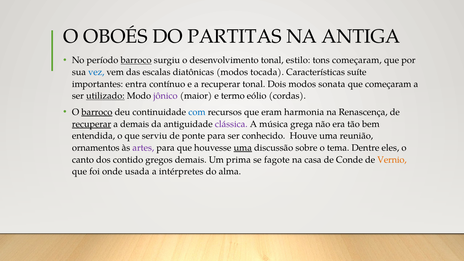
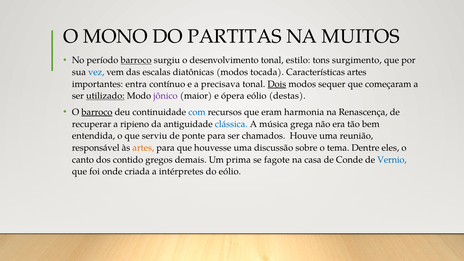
OBOÉS: OBOÉS -> MONO (116, 37)
ANTIGA: ANTIGA -> MUITOS (361, 37)
tons começaram: começaram -> surgimento (357, 60)
Características suíte: suíte -> artes (357, 72)
a recuperar: recuperar -> precisava (221, 84)
Dois underline: none -> present (277, 84)
sonata: sonata -> sequer (332, 84)
termo: termo -> ópera (233, 96)
cordas: cordas -> destas (287, 96)
recuperar underline: present -> none (92, 124)
a demais: demais -> ripieno (135, 124)
clássica colour: purple -> blue (231, 124)
conhecido: conhecido -> chamados (264, 136)
ornamentos: ornamentos -> responsável (96, 148)
artes colour: purple -> orange (143, 148)
uma underline: present -> none (243, 148)
Vernio colour: orange -> blue (392, 160)
usada: usada -> criada (137, 172)
do alma: alma -> eólio (230, 172)
